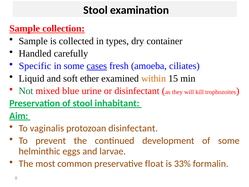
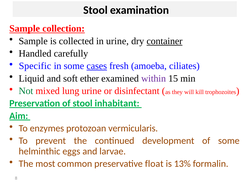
in types: types -> urine (117, 41)
container underline: none -> present (165, 41)
within colour: orange -> purple (154, 78)
blue: blue -> lung (71, 91)
vaginalis: vaginalis -> enzymes (47, 128)
protozoan disinfectant: disinfectant -> vermicularis (133, 128)
33%: 33% -> 13% (182, 164)
